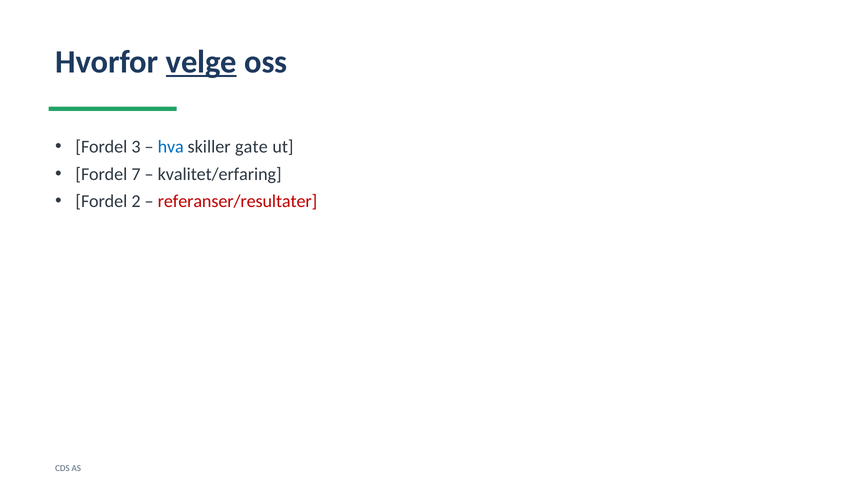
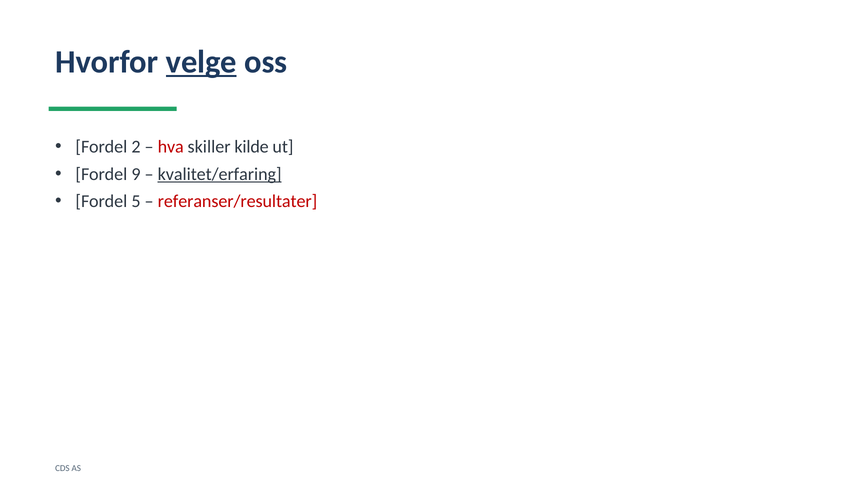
3: 3 -> 2 (136, 147)
hva colour: blue -> red (171, 147)
gate: gate -> kilde (252, 147)
7: 7 -> 9 (136, 174)
kvalitet/erfaring underline: none -> present (220, 174)
2: 2 -> 5 (136, 201)
